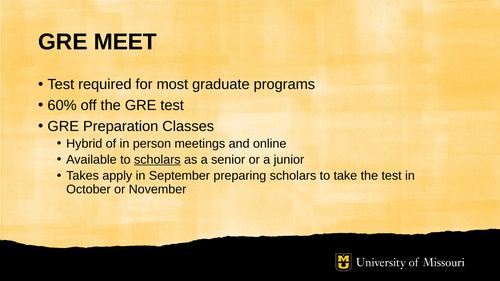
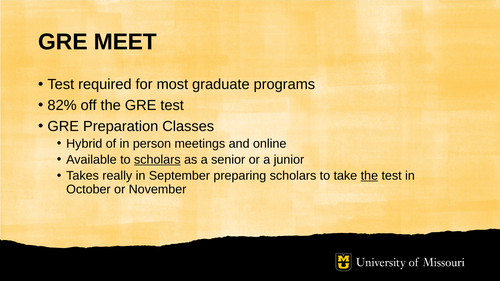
60%: 60% -> 82% (62, 106)
apply: apply -> really (117, 176)
the underline: none -> present (369, 176)
